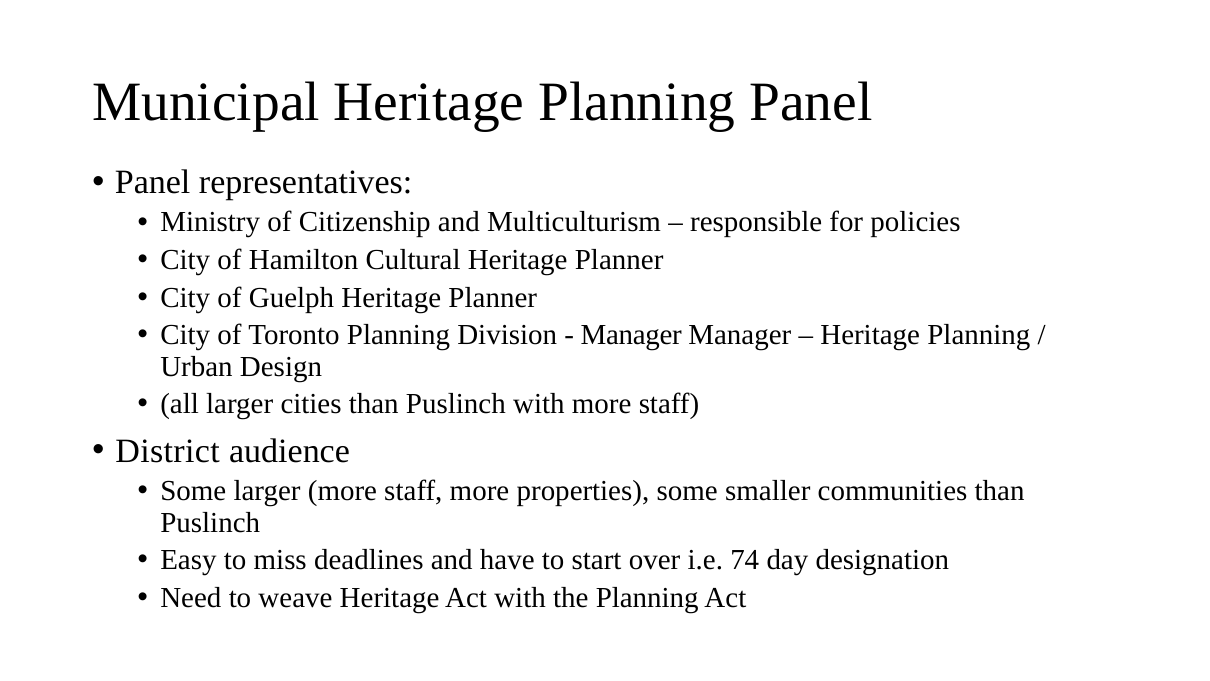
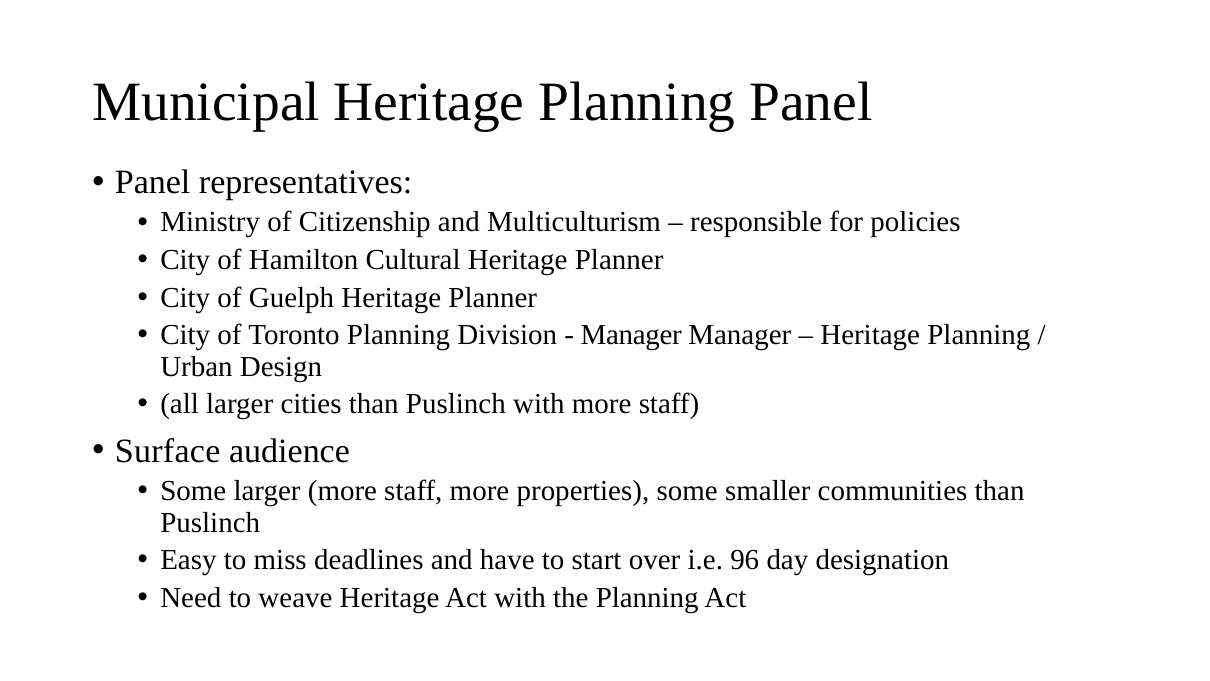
District: District -> Surface (168, 451)
74: 74 -> 96 (745, 560)
